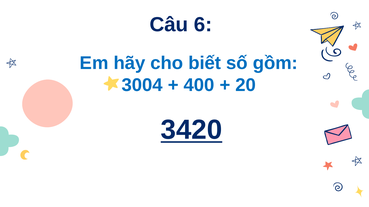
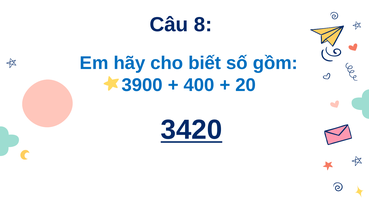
6: 6 -> 8 (203, 25)
3004: 3004 -> 3900 (142, 85)
